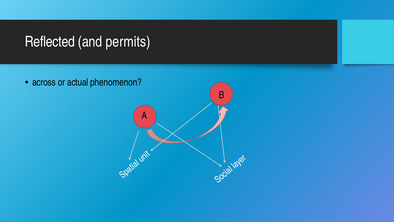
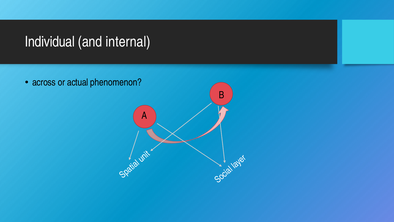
Reflected: Reflected -> Individual (50, 42)
permits: permits -> internal (128, 42)
